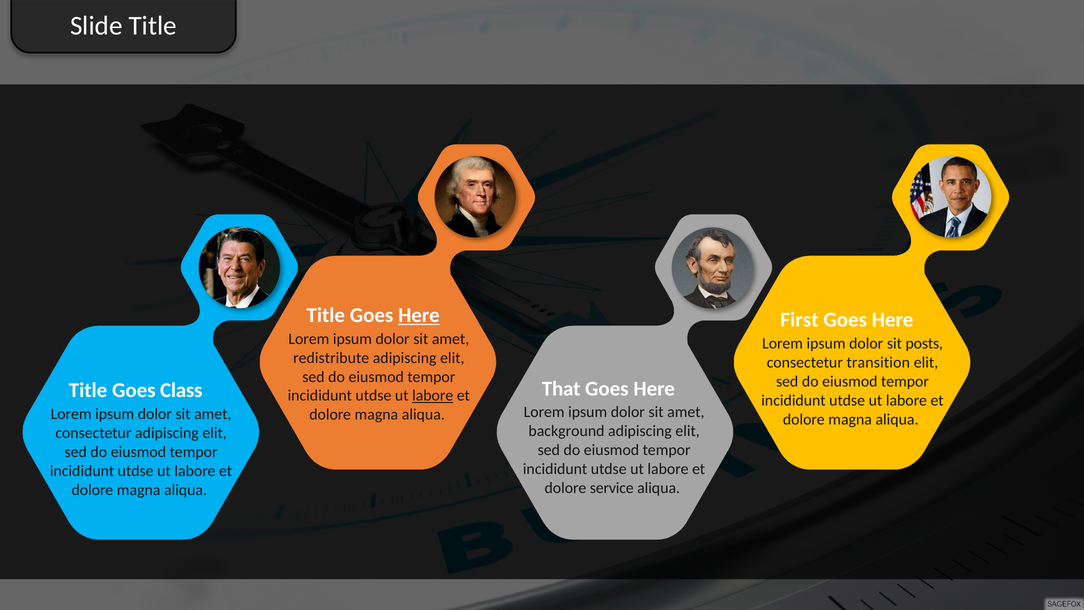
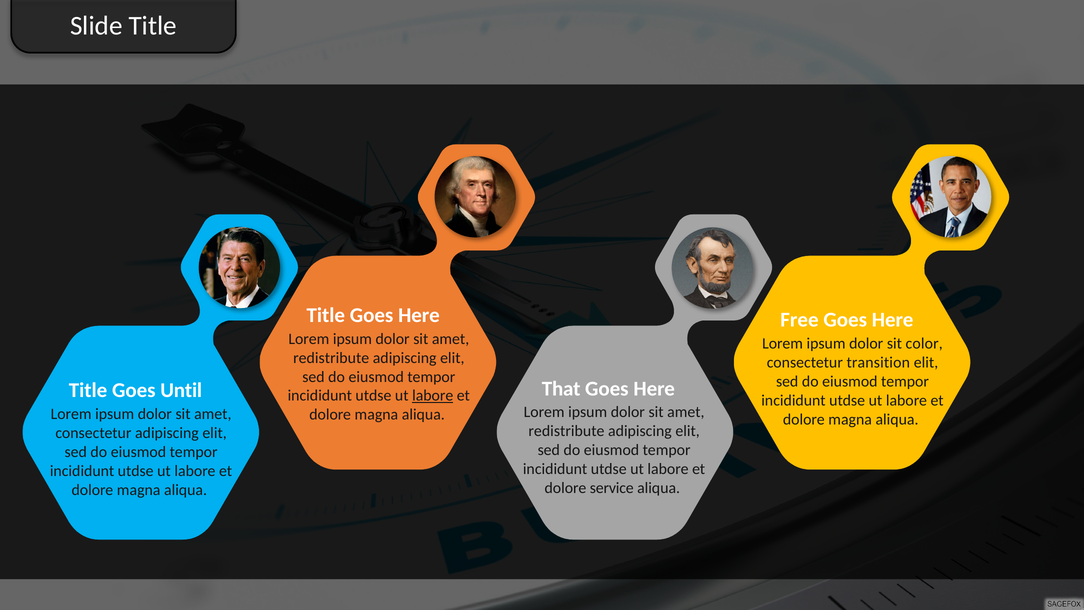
Here underline: present -> none (419, 315)
First: First -> Free (799, 320)
posts: posts -> color (924, 343)
Class: Class -> Until (181, 390)
background: background -> redistribute (566, 431)
